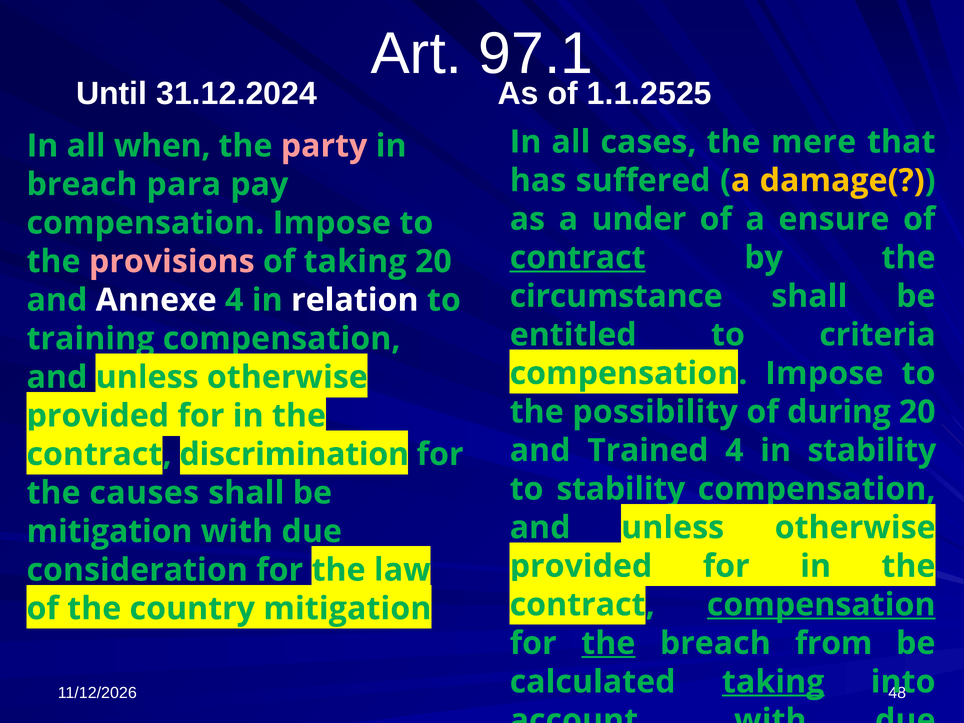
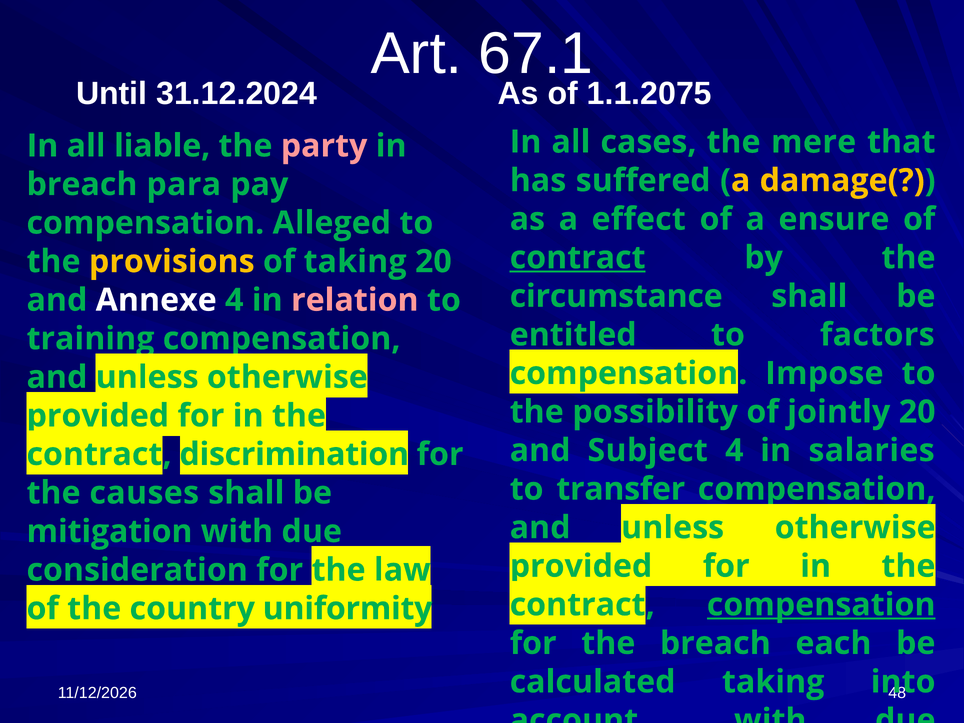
97.1: 97.1 -> 67.1 (536, 54)
1.1.2525: 1.1.2525 -> 1.1.2075 (649, 94)
when: when -> liable (162, 146)
under: under -> effect (639, 219)
Impose: Impose -> Alleged (332, 223)
provisions colour: pink -> yellow (172, 262)
relation colour: white -> pink (355, 300)
criteria: criteria -> factors (877, 335)
during: during -> jointly (839, 412)
Trained: Trained -> Subject (648, 450)
in stability: stability -> salaries (872, 450)
to stability: stability -> transfer (621, 489)
country mitigation: mitigation -> uniformity (348, 609)
the underline: present -> none (608, 643)
from: from -> each (833, 643)
taking underline: present -> none (773, 682)
